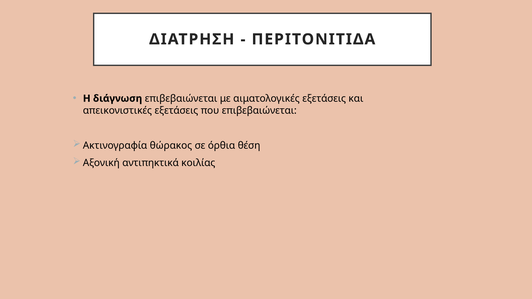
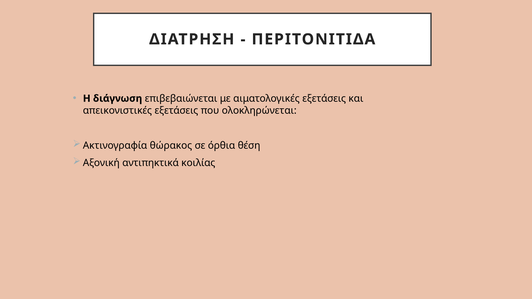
που επιβεβαιώνεται: επιβεβαιώνεται -> ολοκληρώνεται (259, 111)
